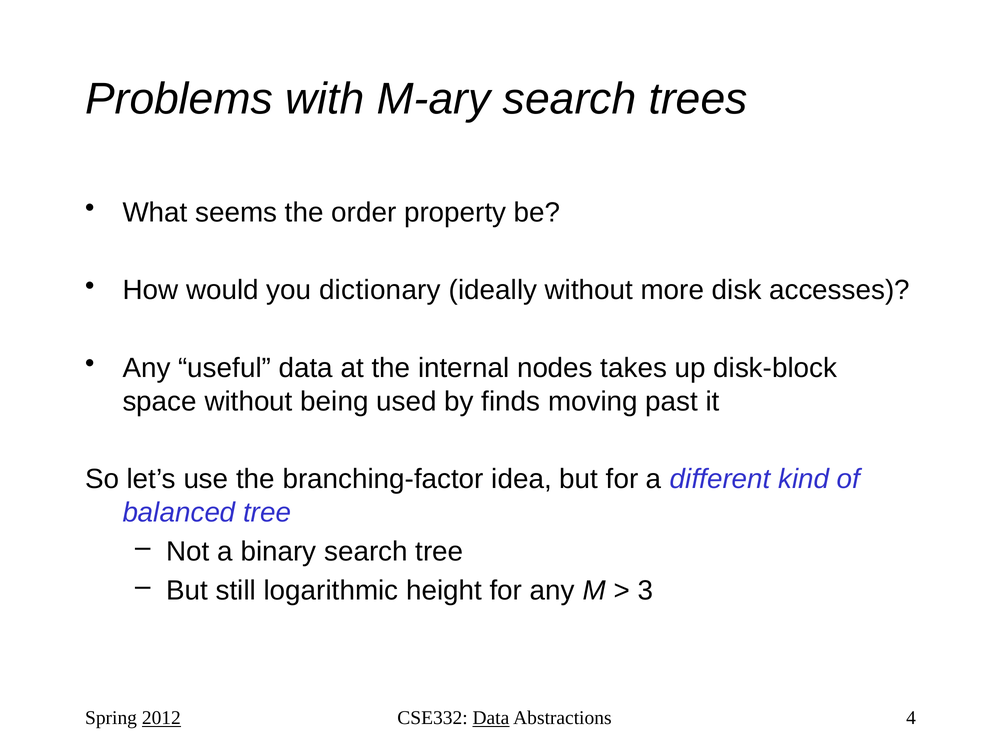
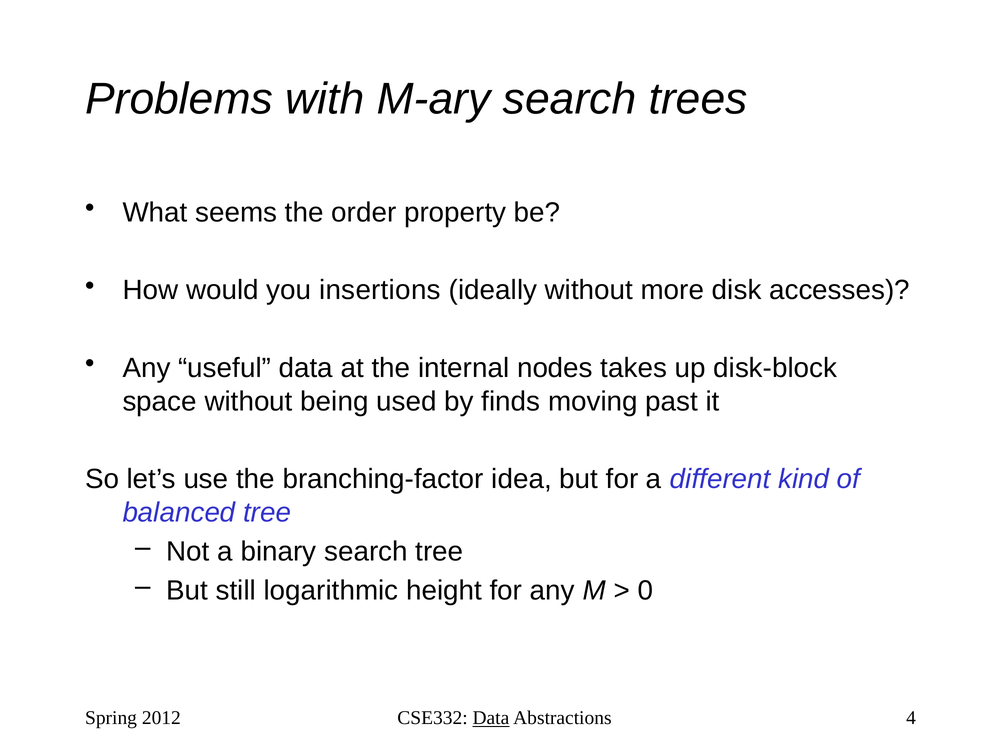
dictionary: dictionary -> insertions (380, 291)
3: 3 -> 0 (645, 591)
2012 underline: present -> none (161, 719)
